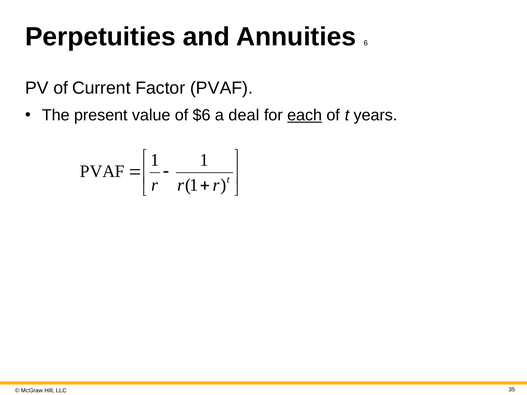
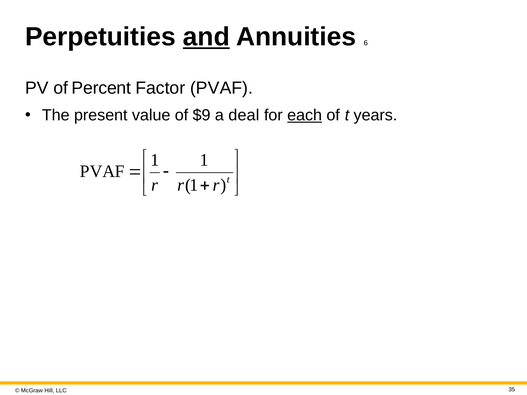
and underline: none -> present (206, 37)
Current: Current -> Percent (101, 88)
$6: $6 -> $9 (202, 115)
